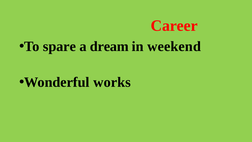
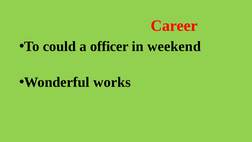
spare: spare -> could (59, 46)
dream: dream -> officer (109, 46)
